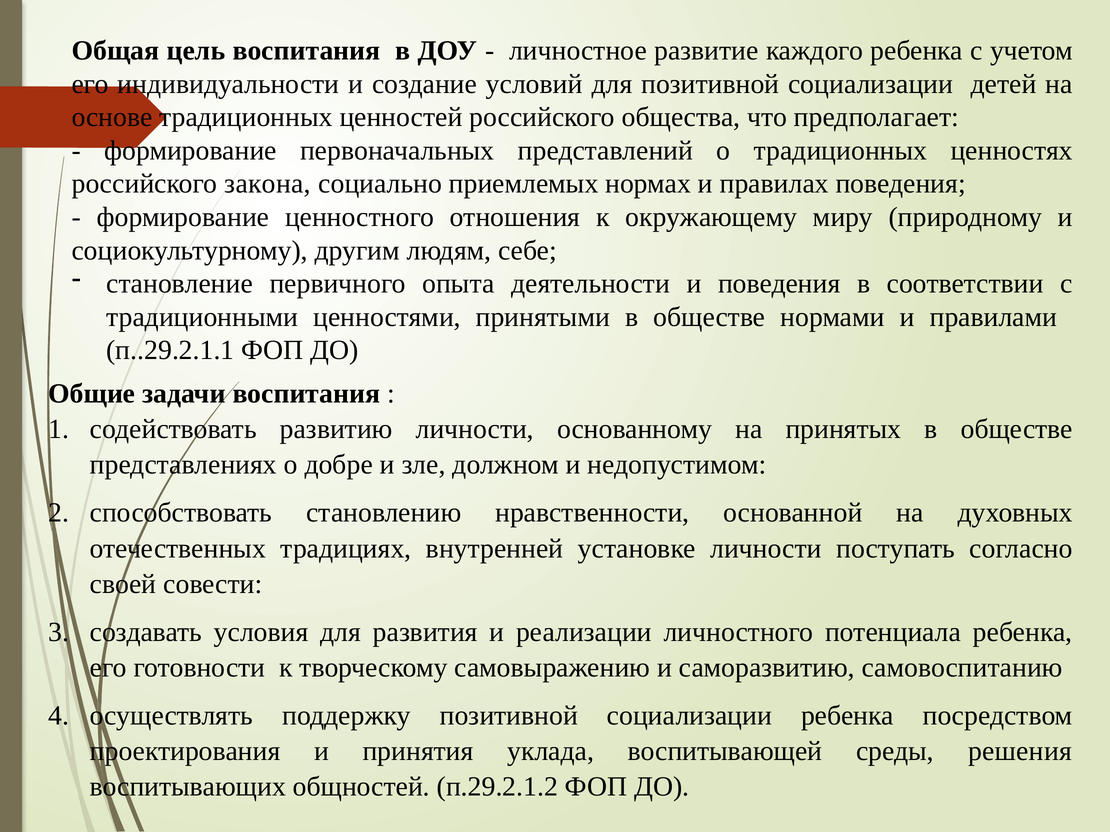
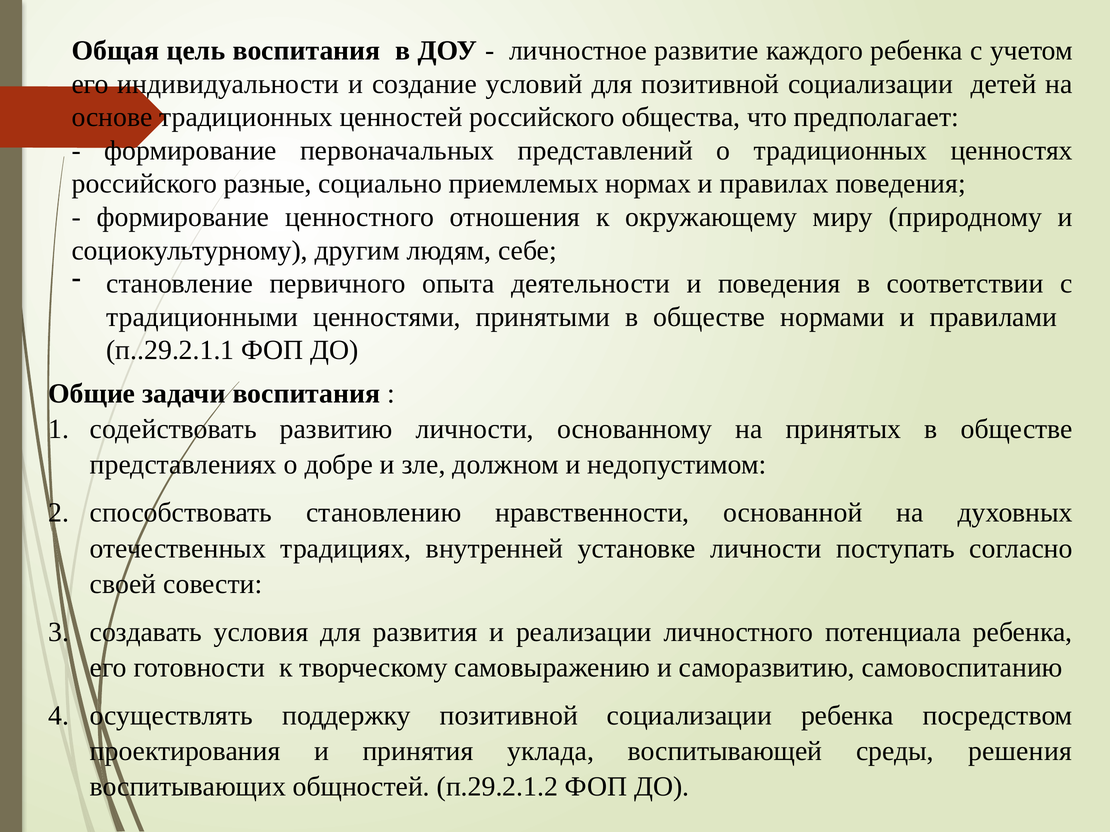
закона: закона -> разные (268, 184)
